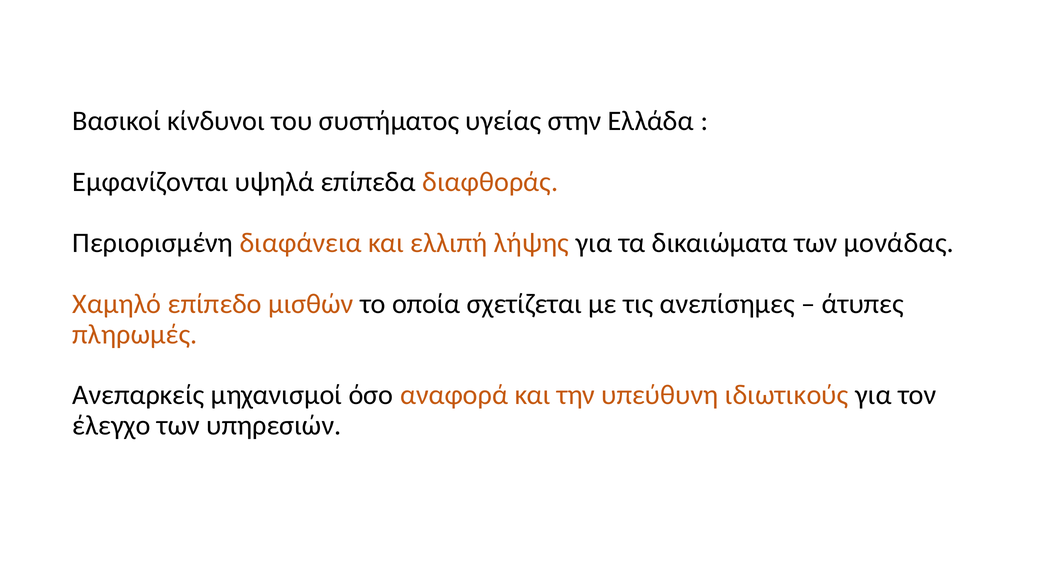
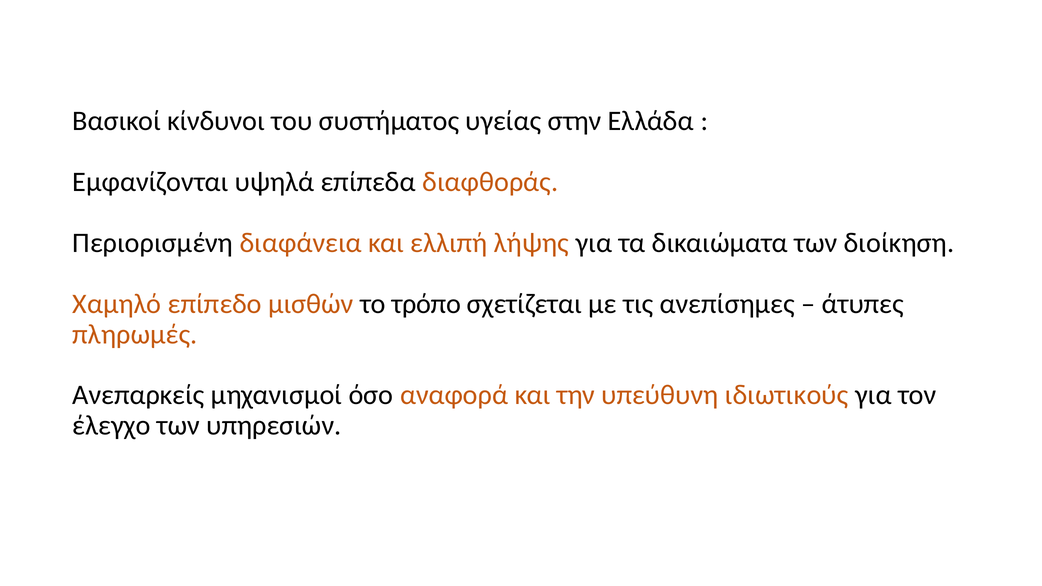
μονάδας: μονάδας -> διοίκηση (899, 243)
οποία: οποία -> τρόπο (426, 304)
